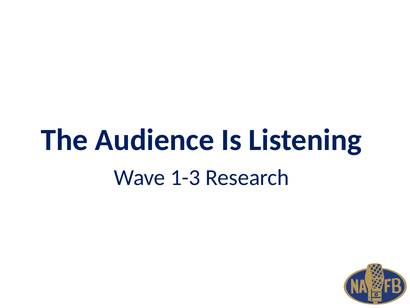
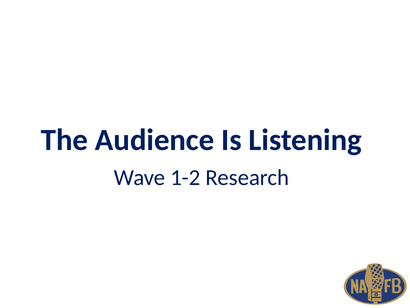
1-3: 1-3 -> 1-2 (185, 177)
